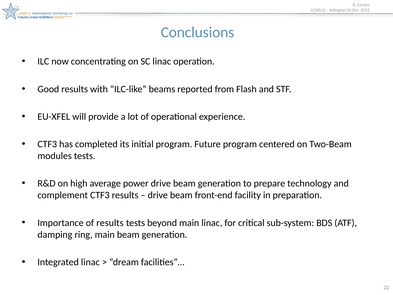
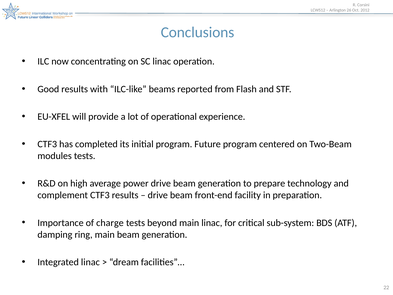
of results: results -> charge (110, 223)
